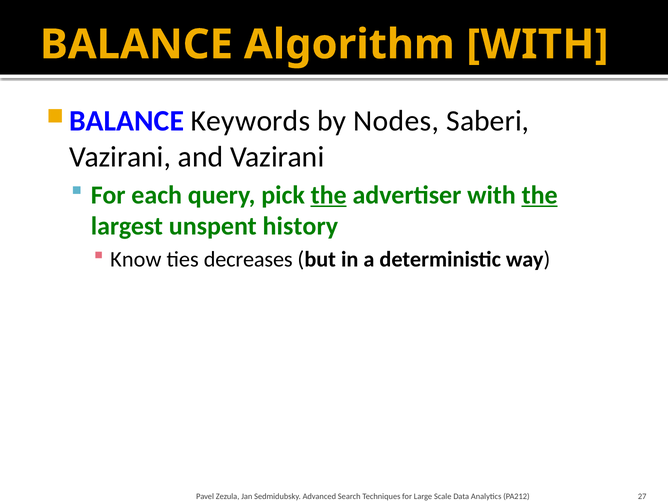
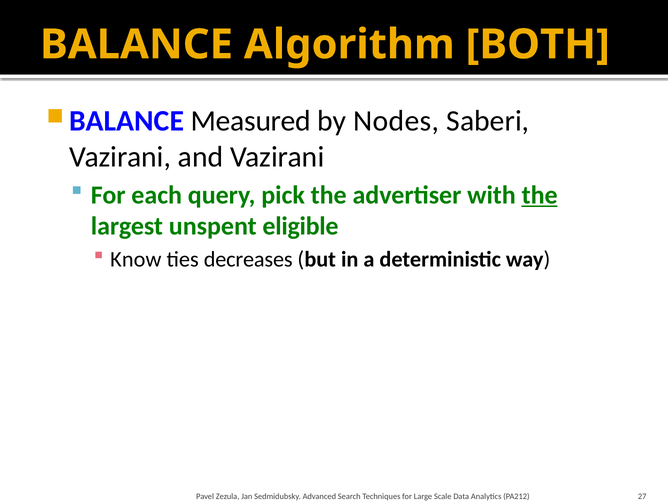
Algorithm WITH: WITH -> BOTH (538, 45)
Keywords: Keywords -> Measured (251, 121)
the underline: present -> none (329, 195)
history: history -> eligible (300, 226)
